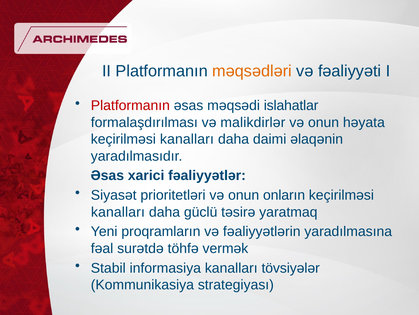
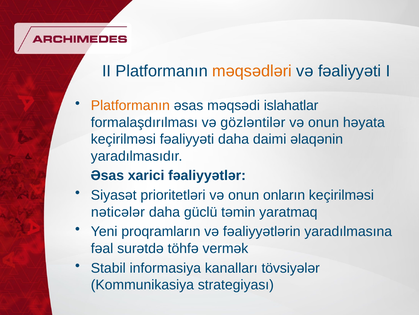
Platformanın colour: red -> orange (130, 105)
malikdirlər: malikdirlər -> gözləntilər (253, 122)
kanalları: kanalları -> fəaliyyəti (187, 139)
kanalları: kanalları -> nəticələr (118, 212)
təsirə: təsirə -> təmin (238, 212)
